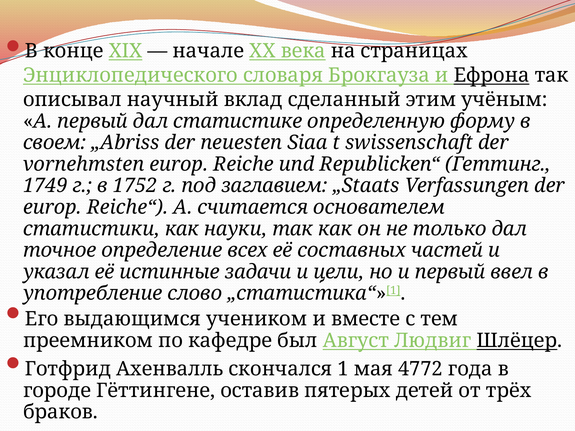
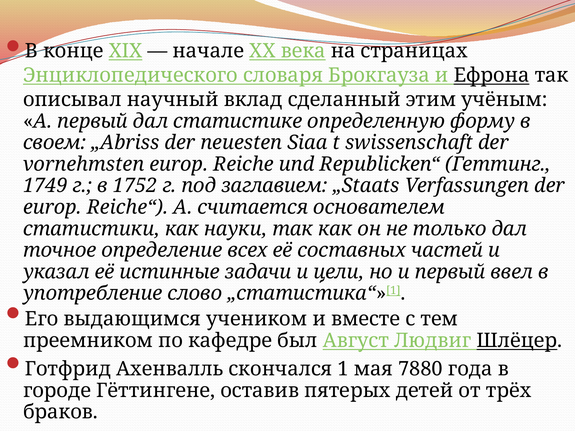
4772: 4772 -> 7880 (420, 369)
